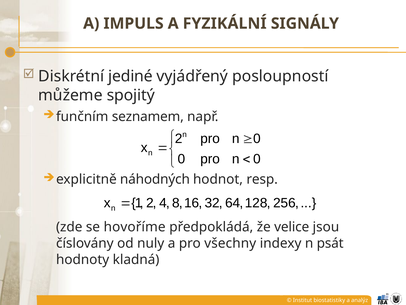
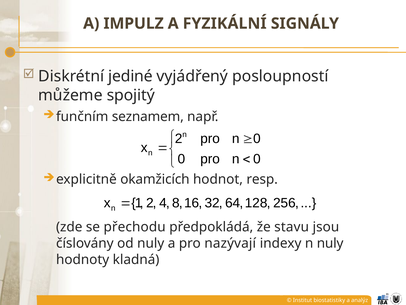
IMPULS: IMPULS -> IMPULZ (134, 23)
náhodných: náhodných -> okamžicích (155, 179)
hovoříme: hovoříme -> přechodu (135, 227)
velice: velice -> stavu (292, 227)
všechny: všechny -> nazývají (230, 243)
n psát: psát -> nuly (330, 243)
